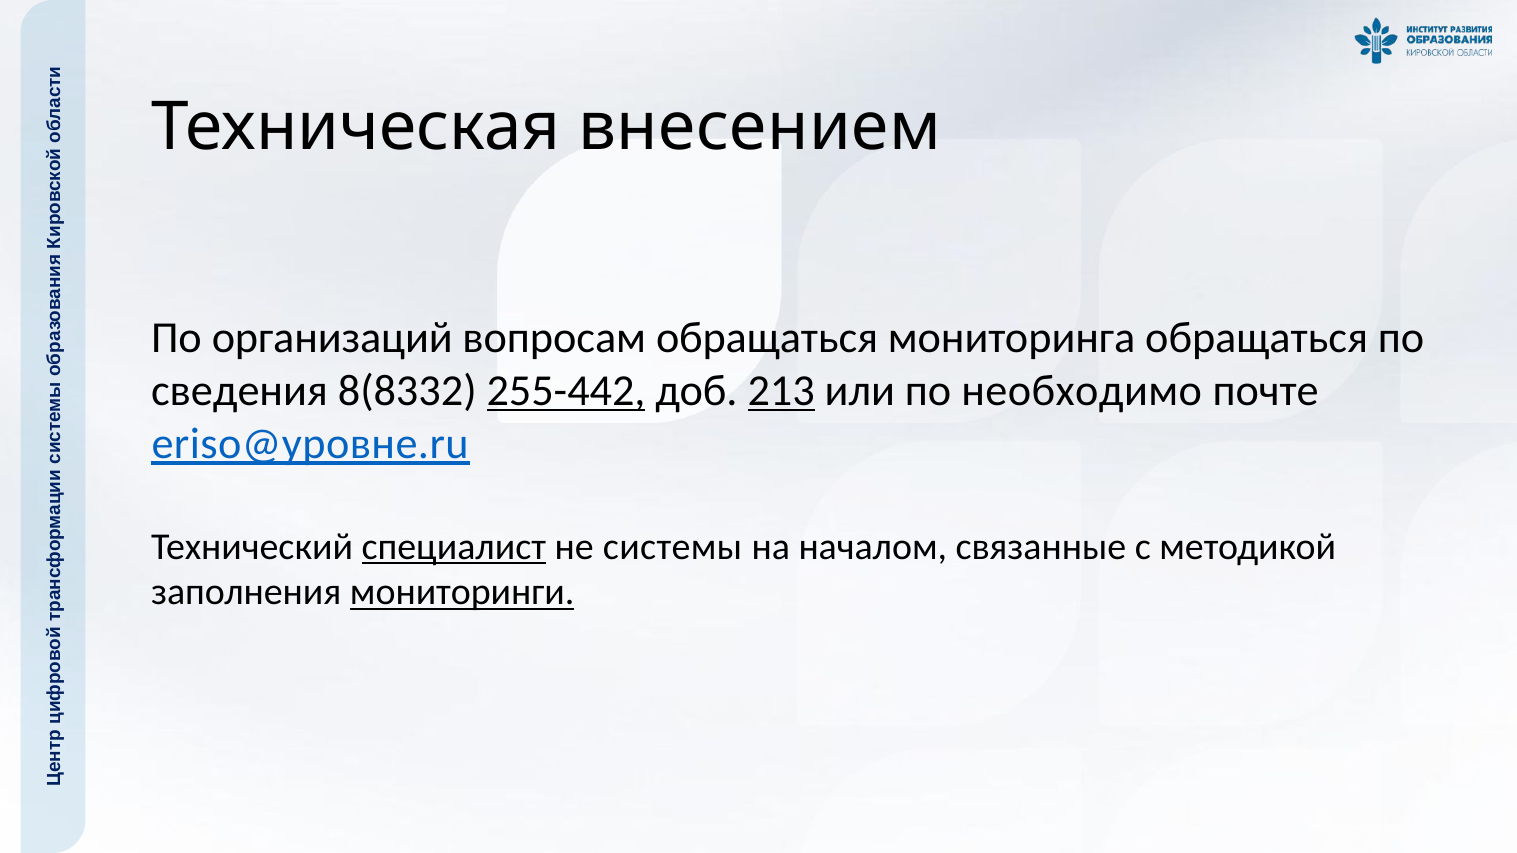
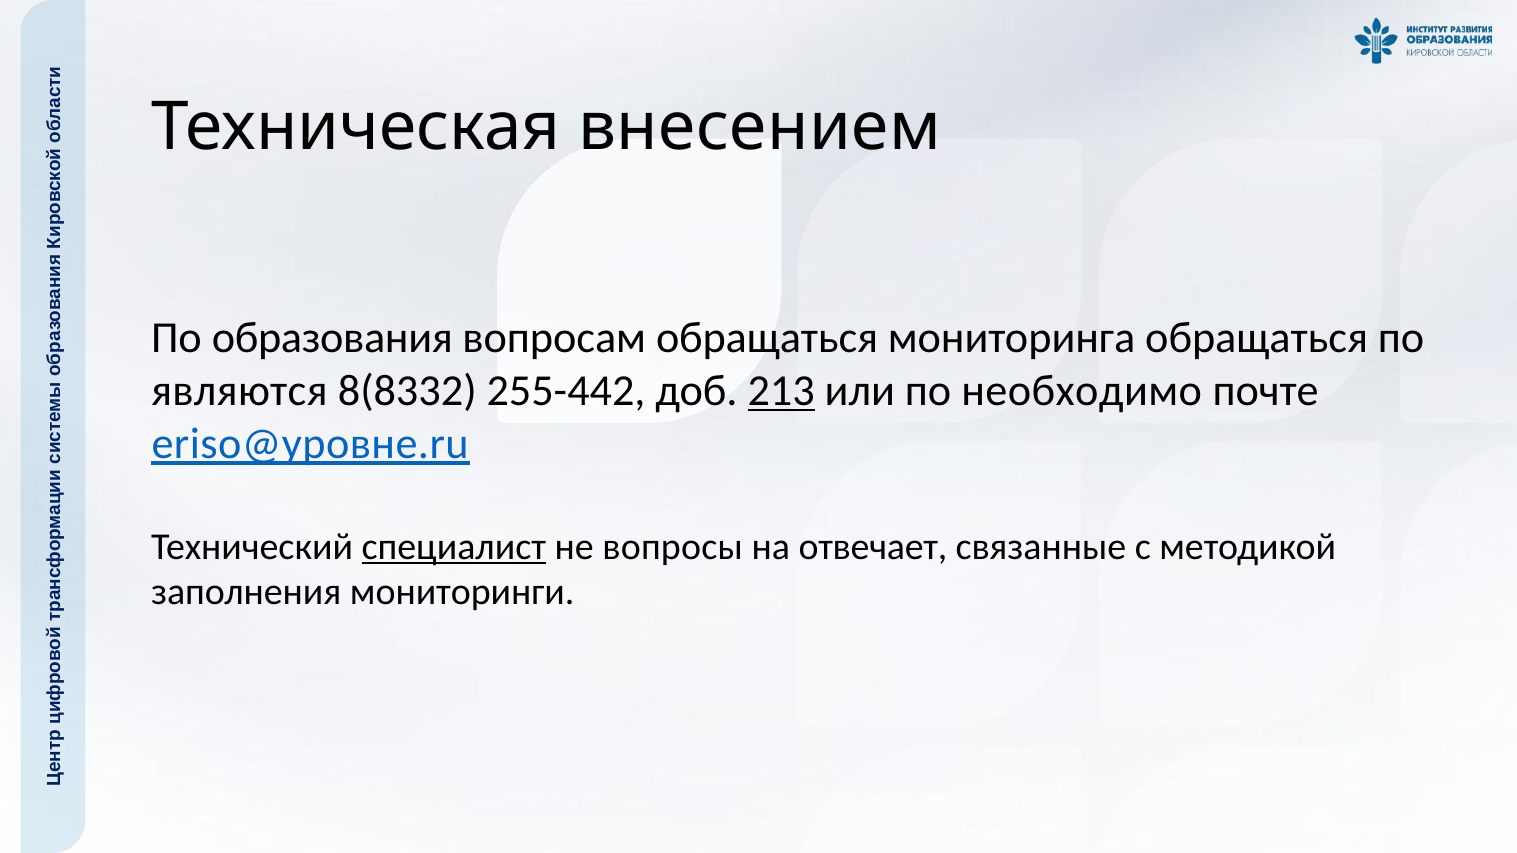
организаций: организаций -> образования (332, 338)
сведения: сведения -> являются (239, 391)
255-442 underline: present -> none (566, 391)
системы: системы -> вопросы (673, 547)
началом: началом -> отвечает (873, 547)
мониторинги underline: present -> none (462, 593)
